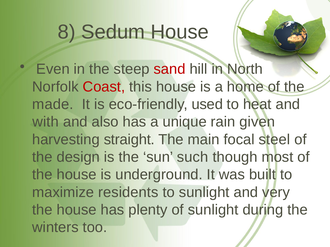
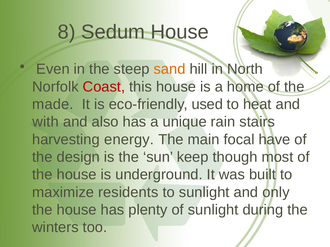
sand colour: red -> orange (170, 69)
given: given -> stairs (257, 122)
straight: straight -> energy (129, 140)
steel: steel -> have (274, 140)
such: such -> keep (193, 157)
very: very -> only (276, 193)
